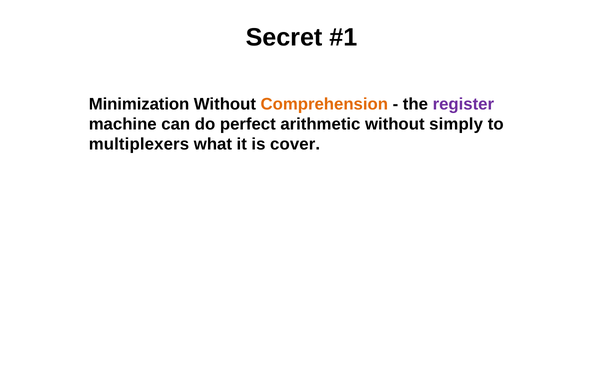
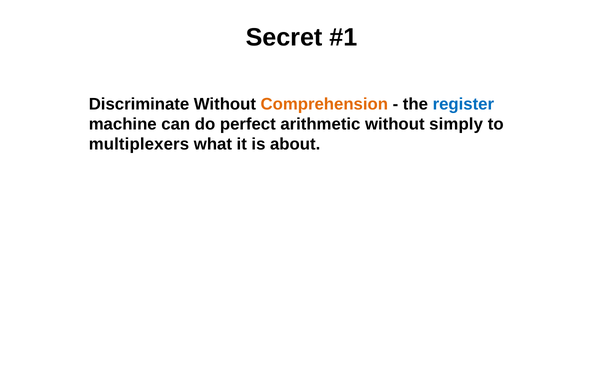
Minimization: Minimization -> Discriminate (139, 104)
register colour: purple -> blue (463, 104)
cover: cover -> about (295, 144)
